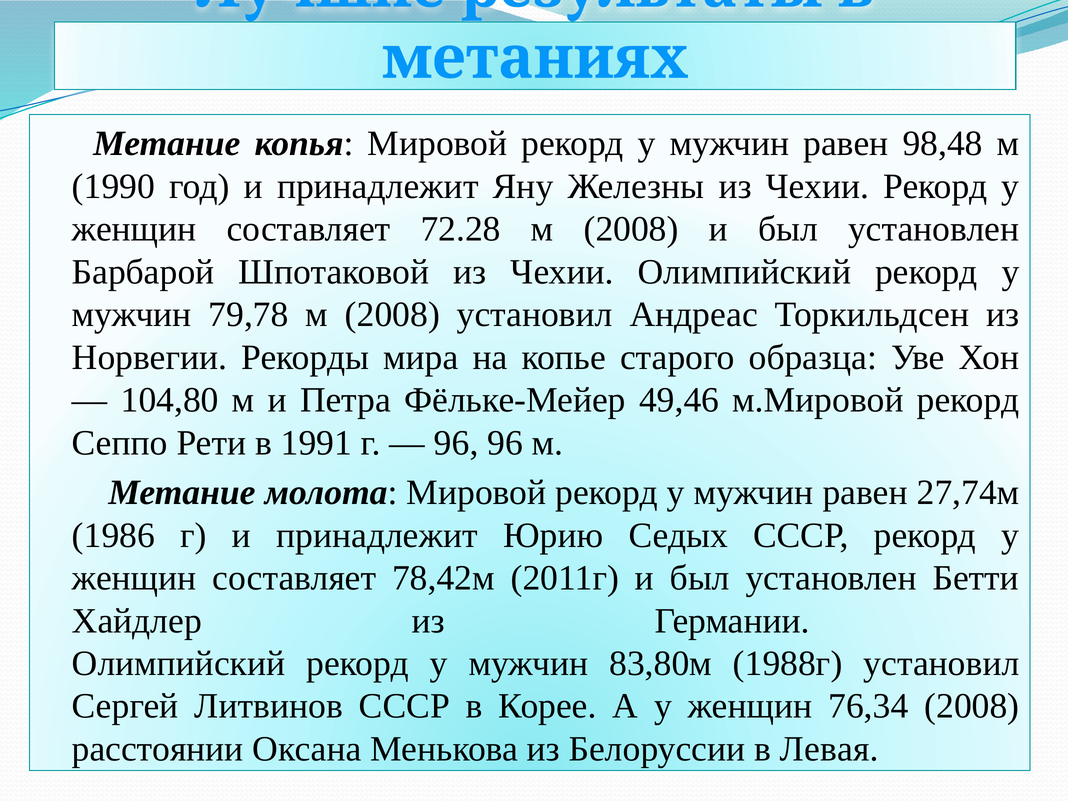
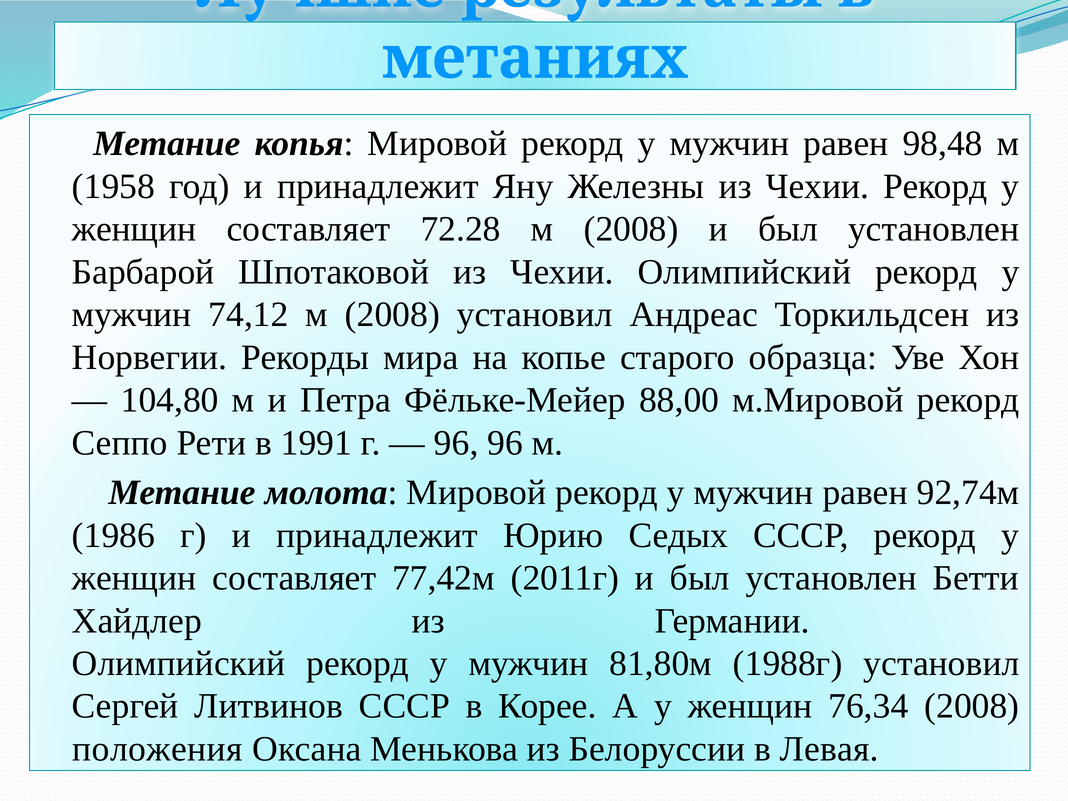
1990: 1990 -> 1958 (113, 186)
79,78: 79,78 -> 74,12 (248, 315)
49,46: 49,46 -> 88,00 (679, 400)
27,74м: 27,74м -> 92,74м (968, 493)
78,42м: 78,42м -> 77,42м (443, 578)
83,80м: 83,80м -> 81,80м (661, 663)
расстоянии: расстоянии -> положения (158, 749)
